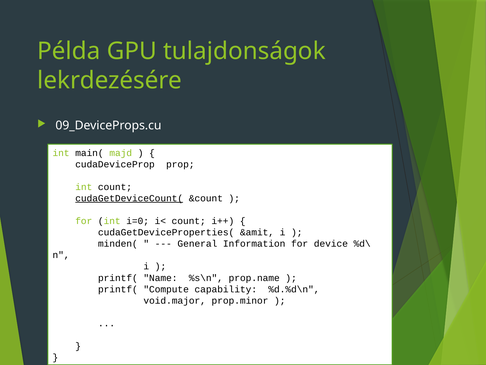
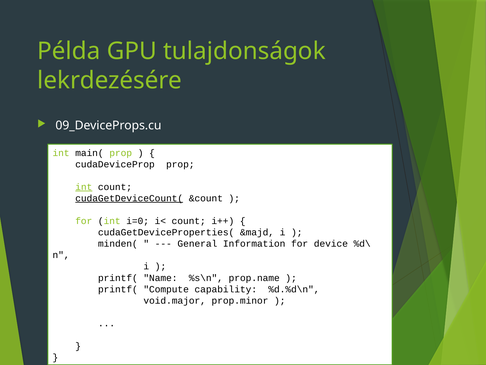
main( majd: majd -> prop (121, 153)
int underline: none -> present (84, 187)
&amit: &amit -> &majd (257, 232)
